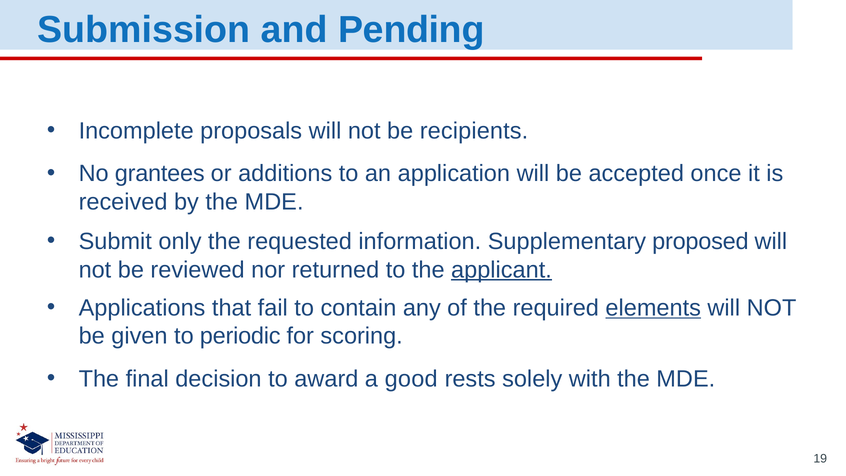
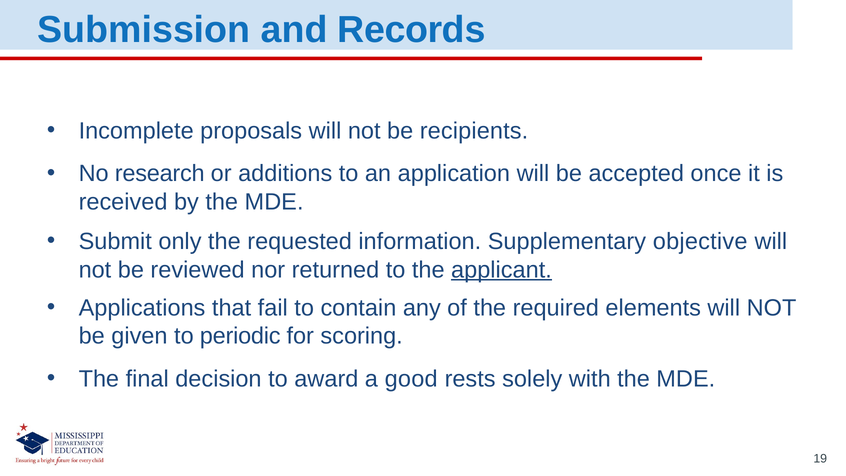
Pending: Pending -> Records (411, 30)
grantees: grantees -> research (160, 174)
proposed: proposed -> objective (700, 242)
elements underline: present -> none (653, 308)
